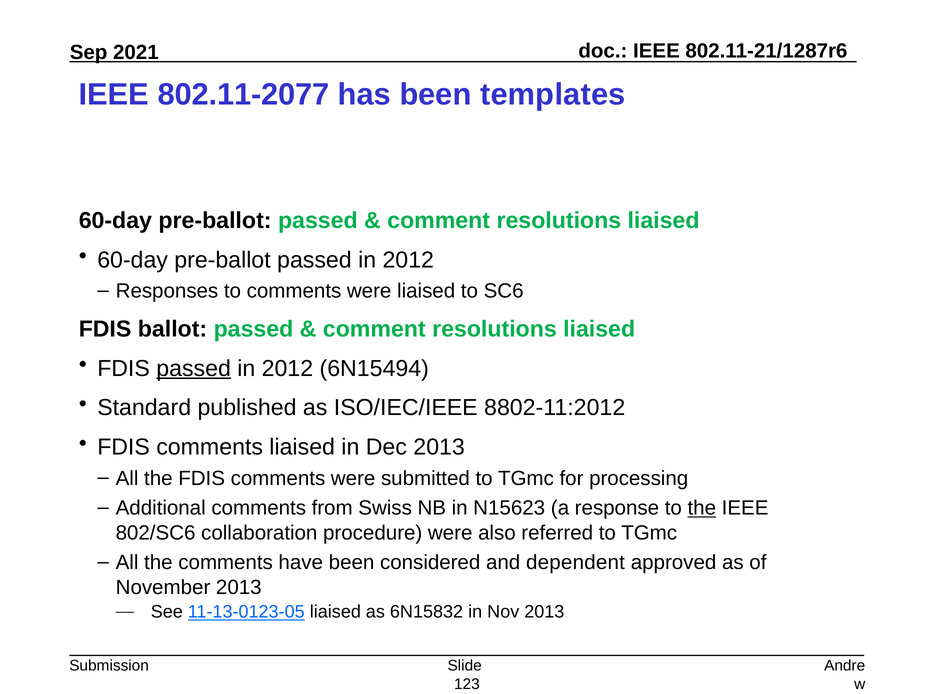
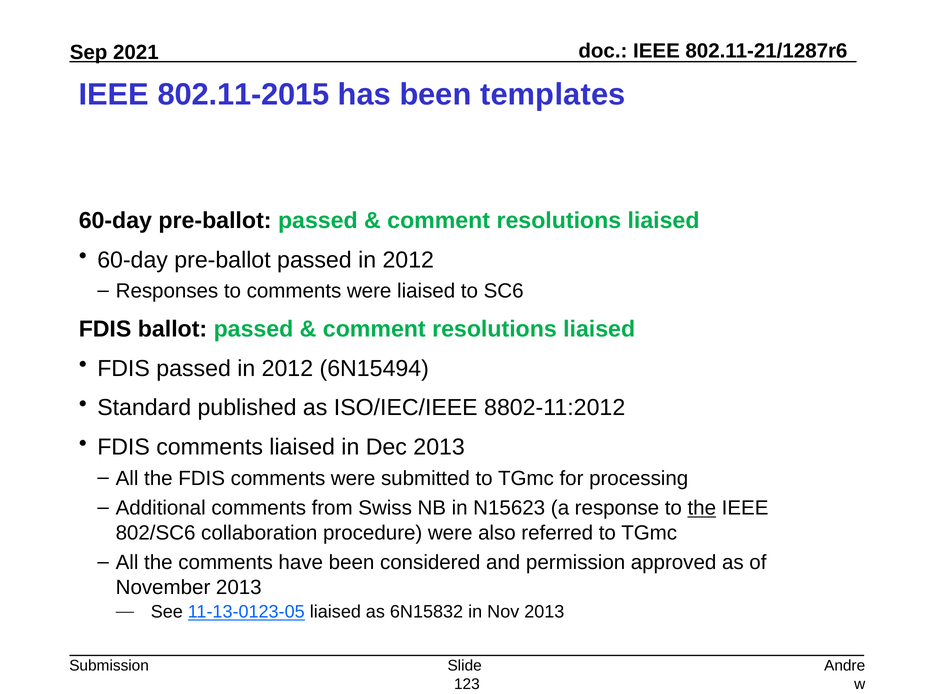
802.11-2077: 802.11-2077 -> 802.11-2015 (244, 95)
passed underline: present -> none (194, 369)
dependent: dependent -> permission (576, 563)
